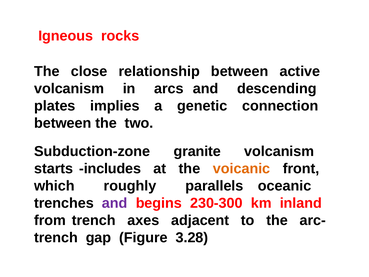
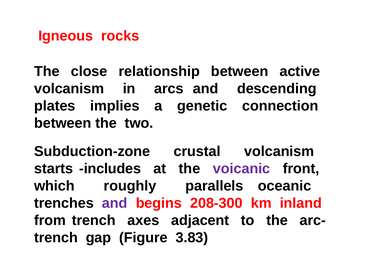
granite: granite -> crustal (197, 151)
voicanic colour: orange -> purple (242, 169)
230-300: 230-300 -> 208-300 (216, 203)
3.28: 3.28 -> 3.83 (192, 237)
